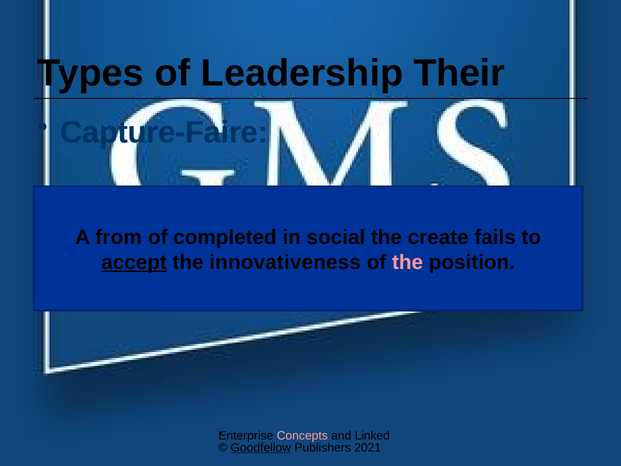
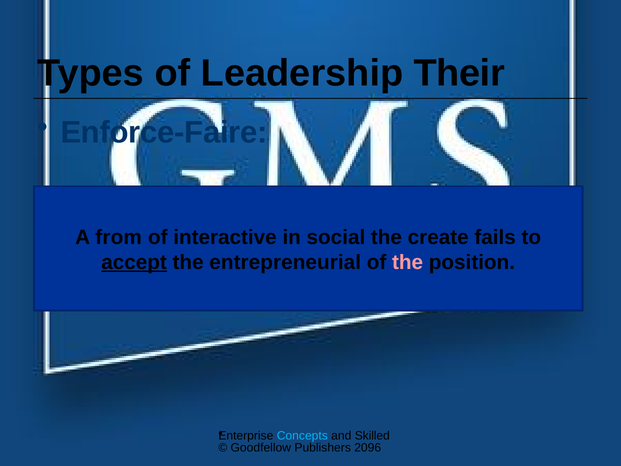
Capture-Faire: Capture-Faire -> Enforce-Faire (164, 133)
completed: completed -> interactive (225, 237)
innovativeness: innovativeness -> entrepreneurial (285, 262)
Concepts colour: pink -> light blue (302, 435)
Linked: Linked -> Skilled (372, 435)
Goodfellow underline: present -> none (261, 447)
2021: 2021 -> 2096 (368, 447)
